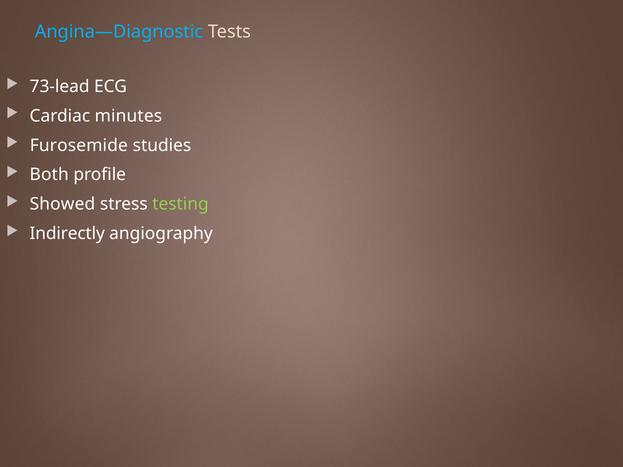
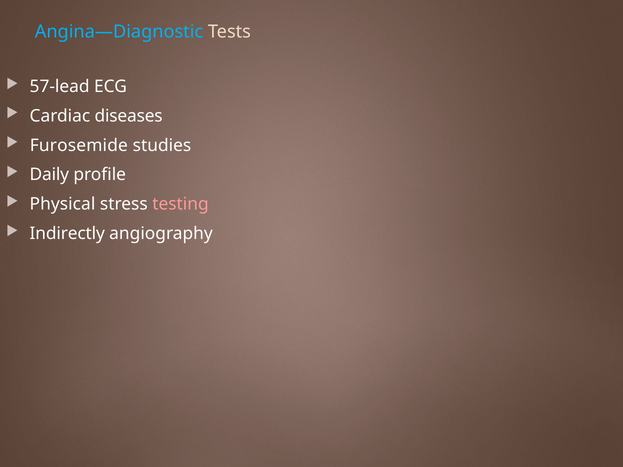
73-lead: 73-lead -> 57-lead (60, 87)
minutes: minutes -> diseases (129, 116)
Both: Both -> Daily (49, 175)
Showed: Showed -> Physical (62, 204)
testing colour: light green -> pink (180, 204)
